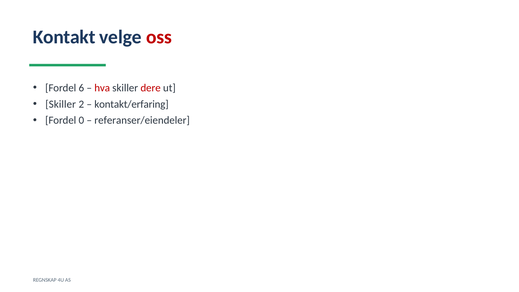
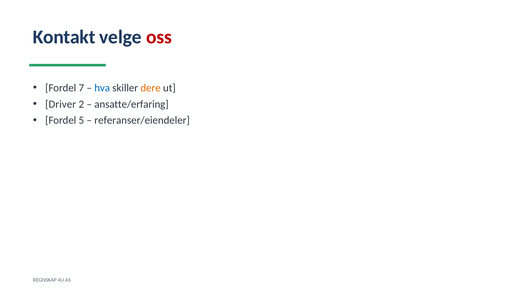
6: 6 -> 7 (81, 88)
hva colour: red -> blue (102, 88)
dere colour: red -> orange (151, 88)
Skiller: Skiller -> Driver (61, 104)
kontakt/erfaring: kontakt/erfaring -> ansatte/erfaring (131, 104)
0: 0 -> 5 (81, 120)
